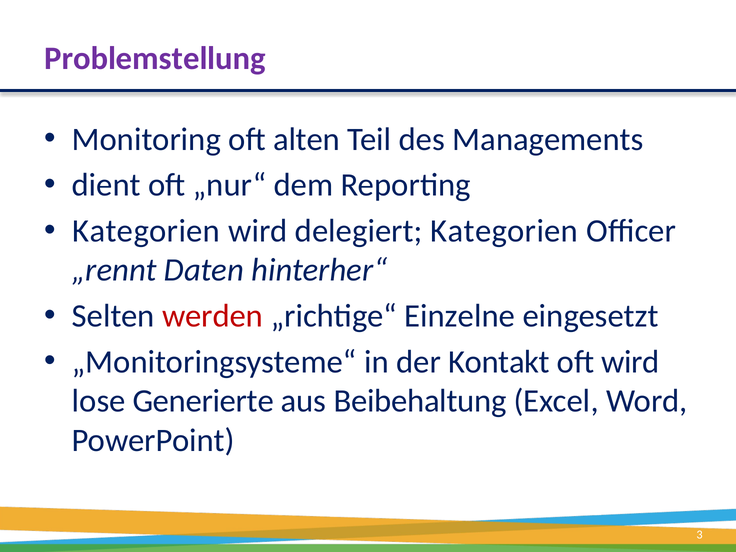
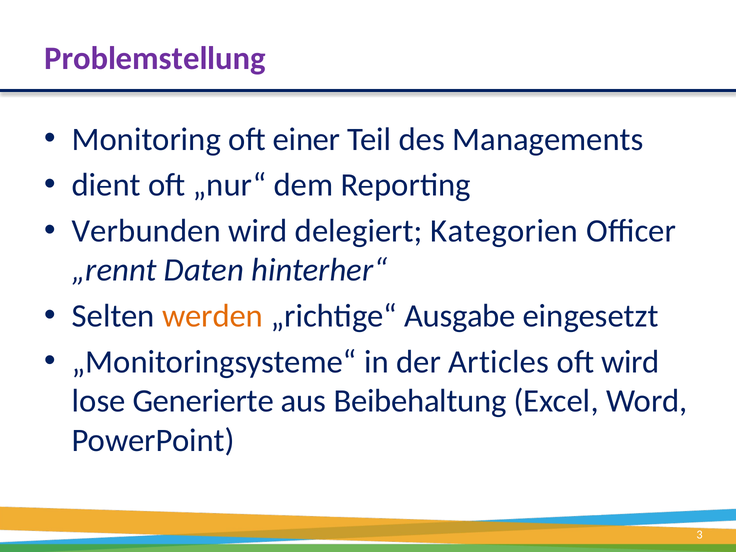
alten: alten -> einer (307, 139)
Kategorien: Kategorien -> Verbunden (146, 231)
werden colour: red -> orange (213, 316)
Einzelne: Einzelne -> Ausgabe (460, 316)
Kontakt: Kontakt -> Articles (499, 362)
